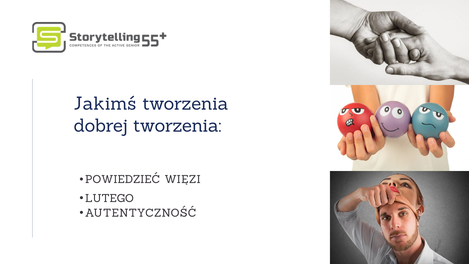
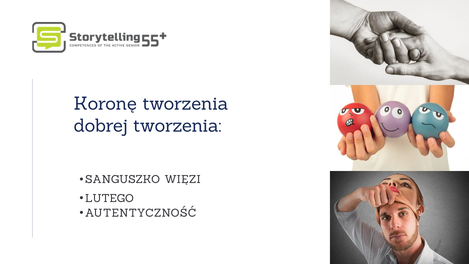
Jakimś: Jakimś -> Koronę (105, 104)
POWIEDZIEĆ: POWIEDZIEĆ -> SANGUSZKO (123, 180)
